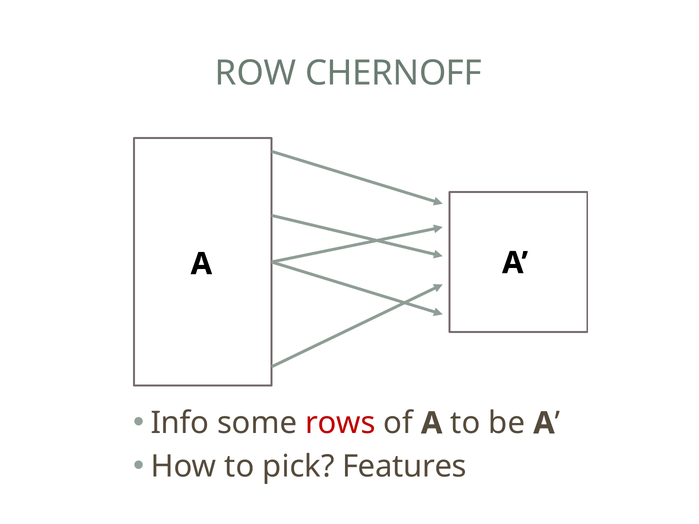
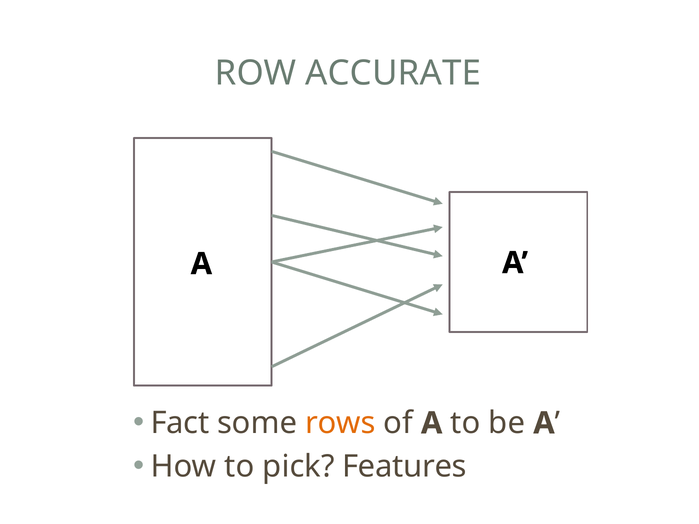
CHERNOFF: CHERNOFF -> ACCURATE (393, 73)
Info: Info -> Fact (180, 423)
rows colour: red -> orange (340, 423)
